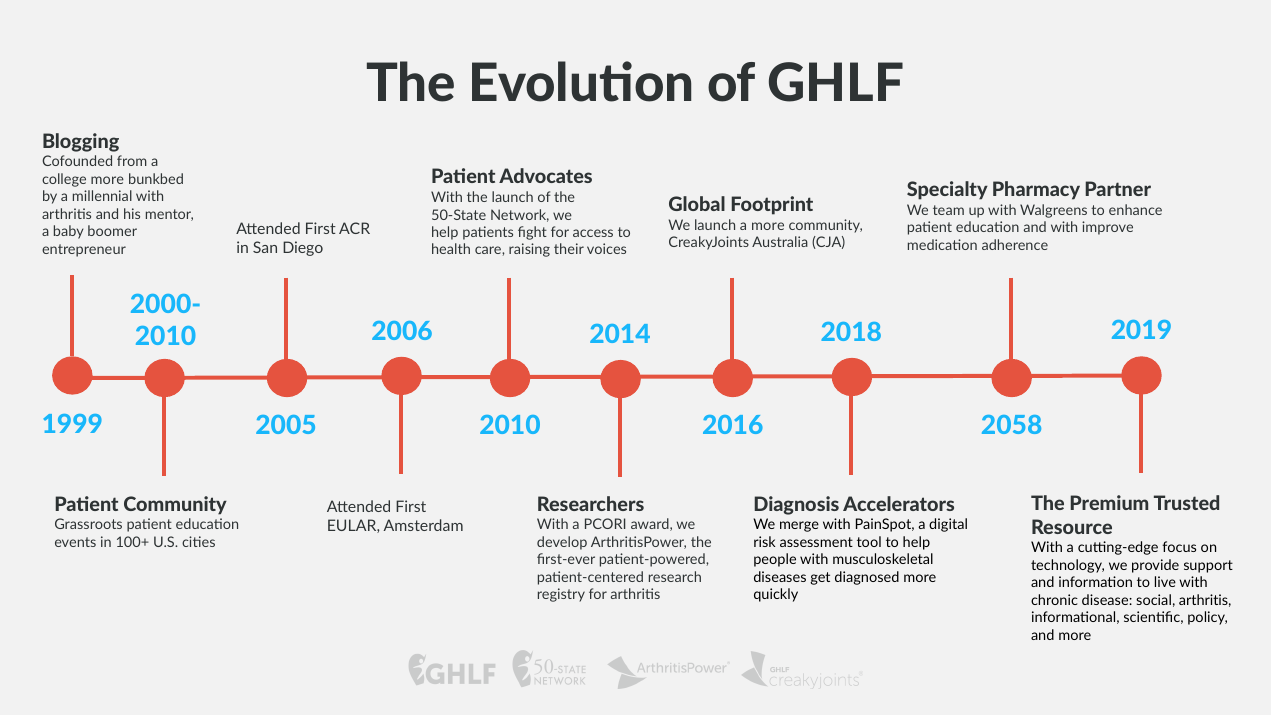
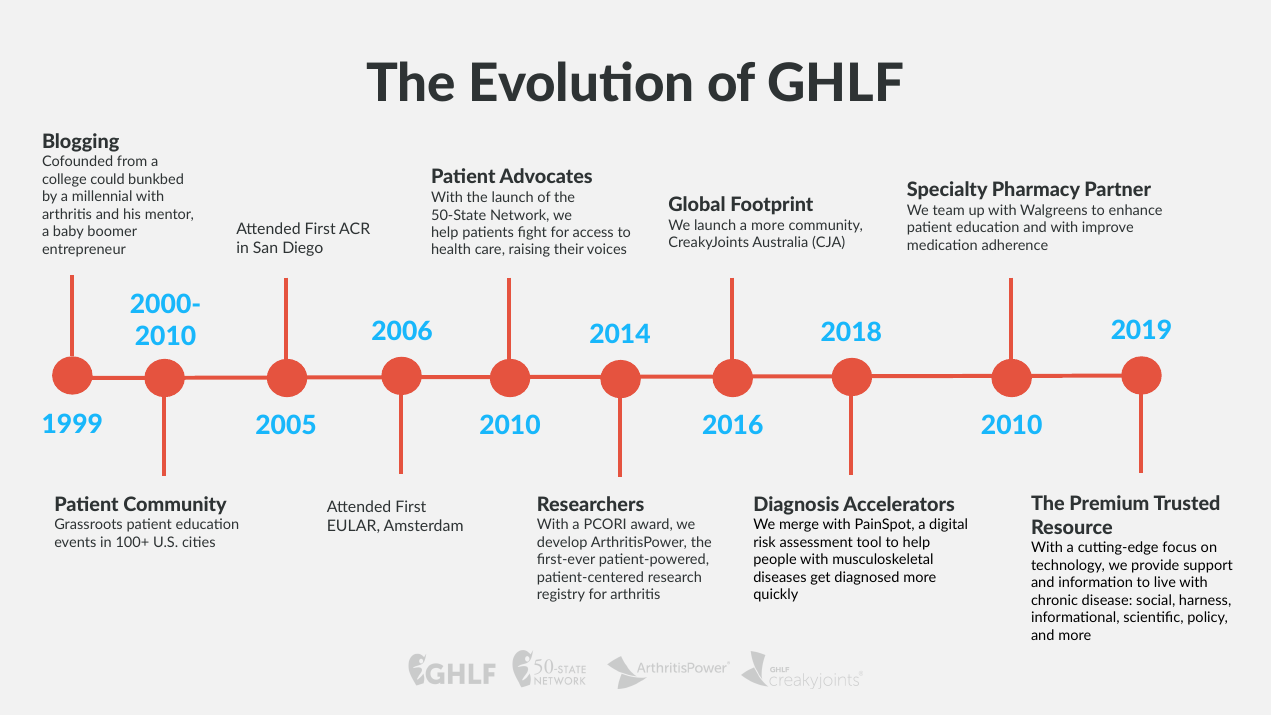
college more: more -> could (108, 179)
2058: 2058 -> 2010 (1012, 425)
social arthritis: arthritis -> harness (1205, 600)
